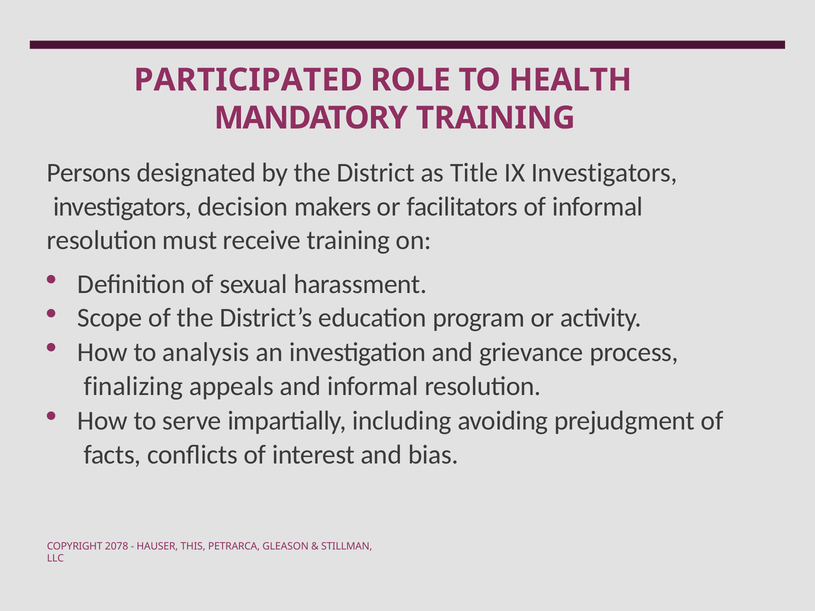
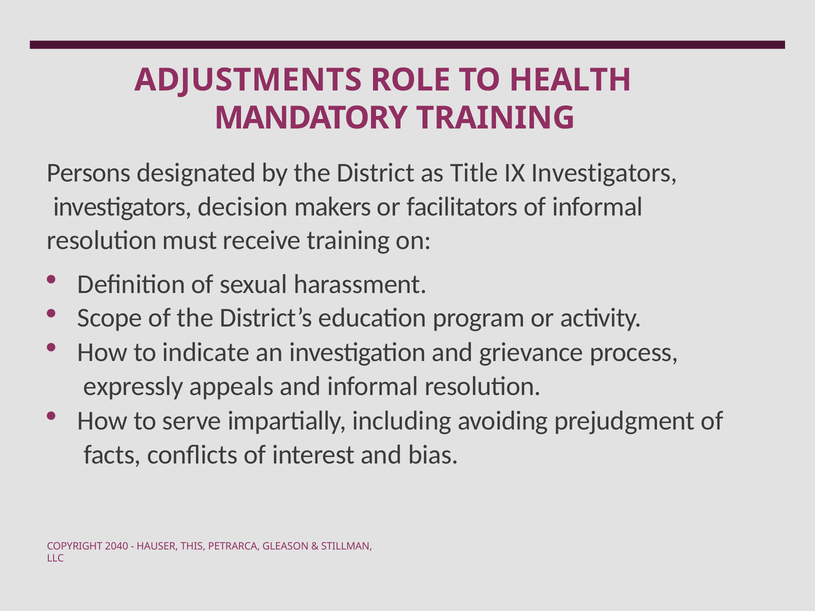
PARTICIPATED: PARTICIPATED -> ADJUSTMENTS (248, 80)
analysis: analysis -> indicate (206, 352)
finalizing: finalizing -> expressly (133, 387)
2078: 2078 -> 2040 (117, 547)
